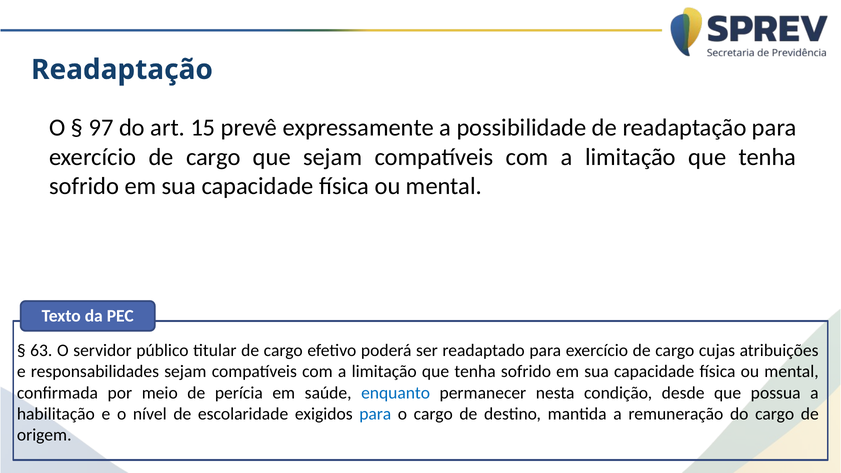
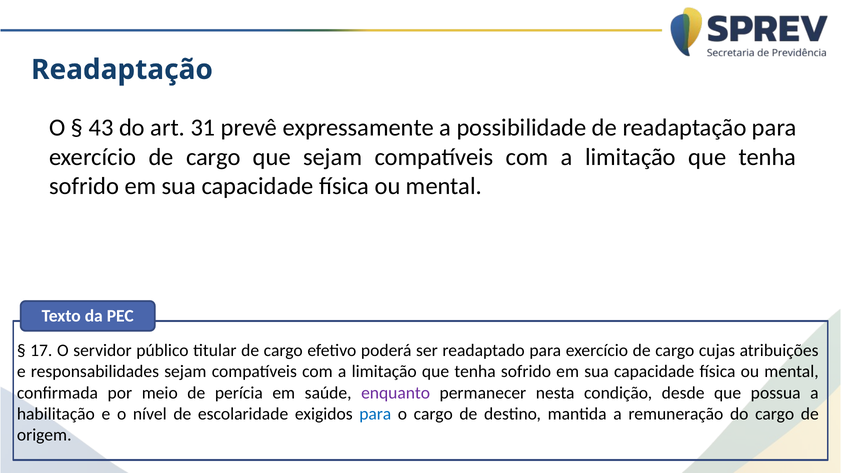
97: 97 -> 43 (101, 128)
15: 15 -> 31 (203, 128)
63: 63 -> 17 (41, 351)
enquanto colour: blue -> purple (396, 393)
